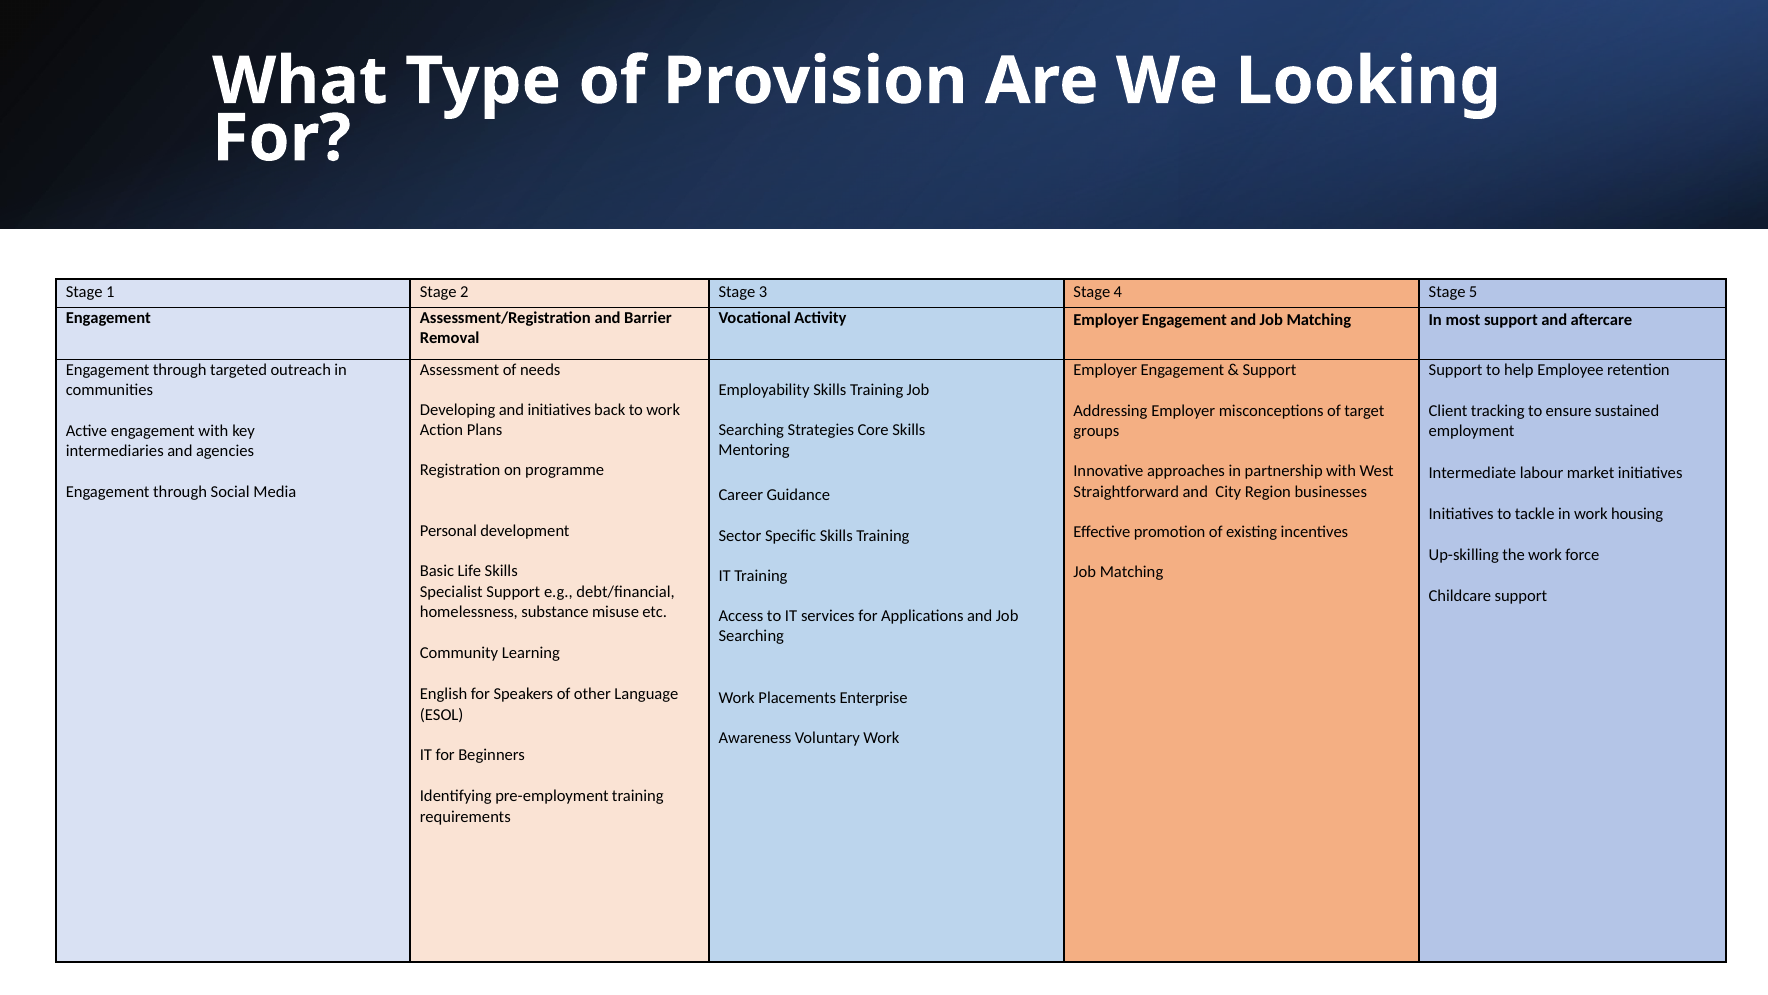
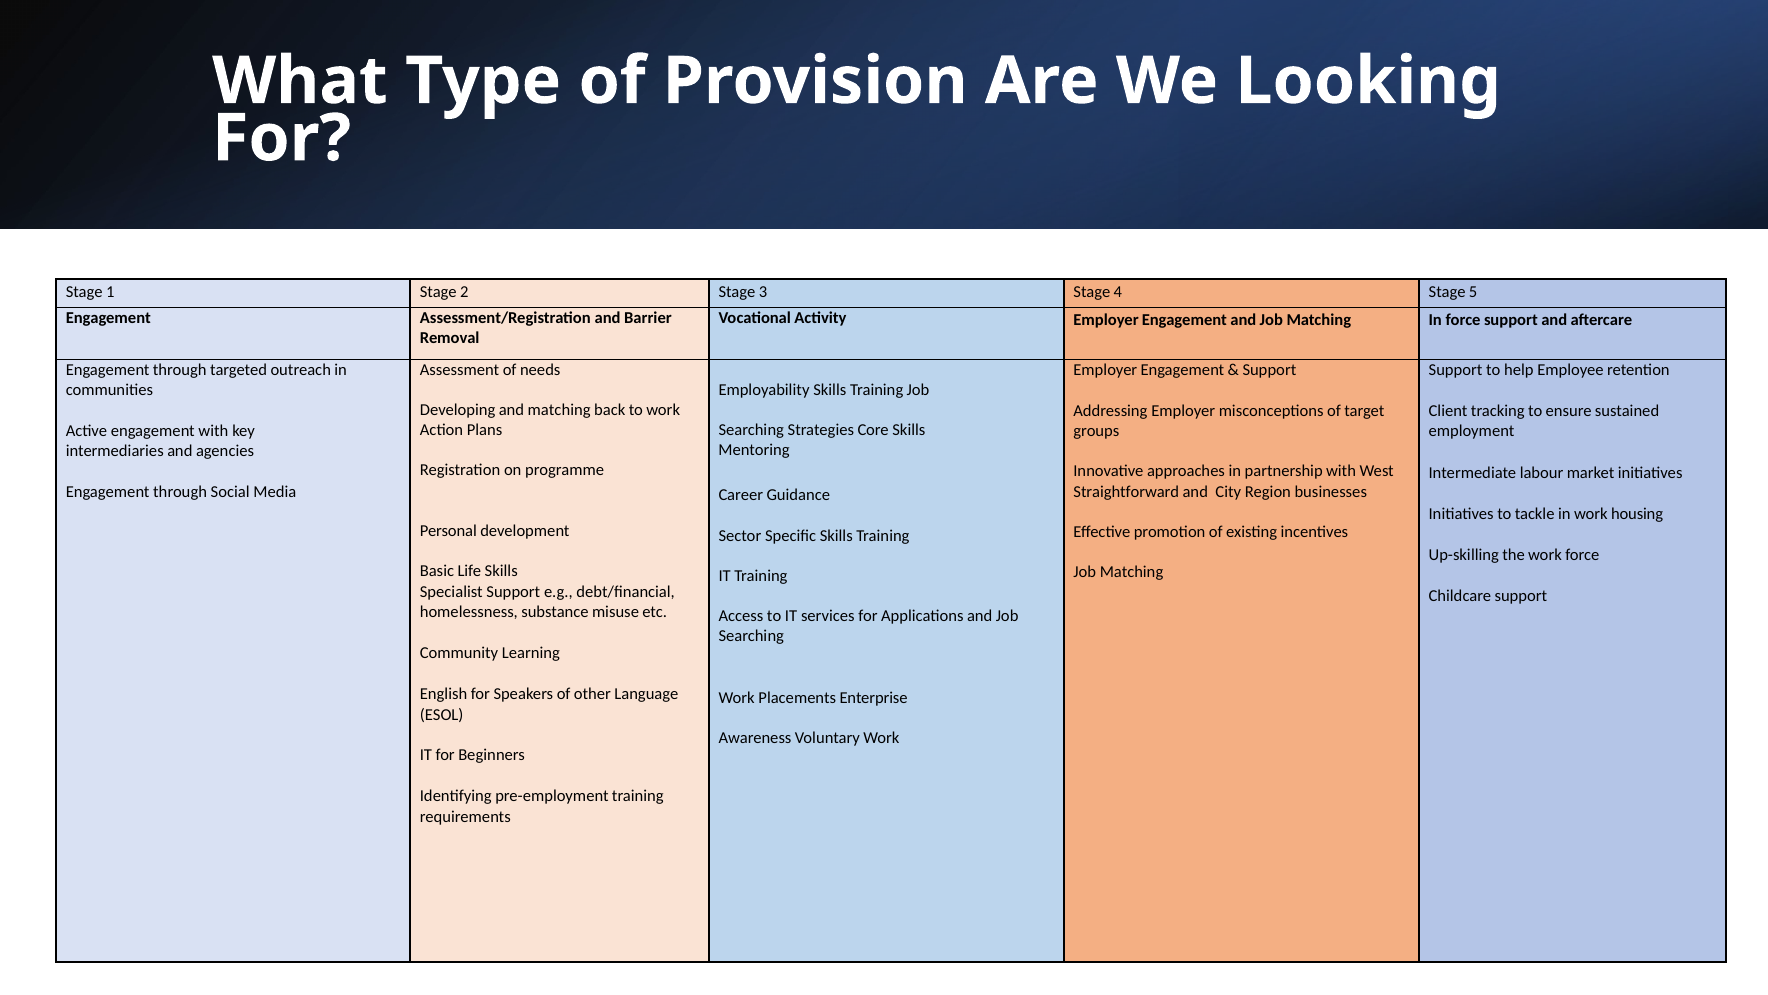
In most: most -> force (1463, 320)
and initiatives: initiatives -> matching (559, 410)
